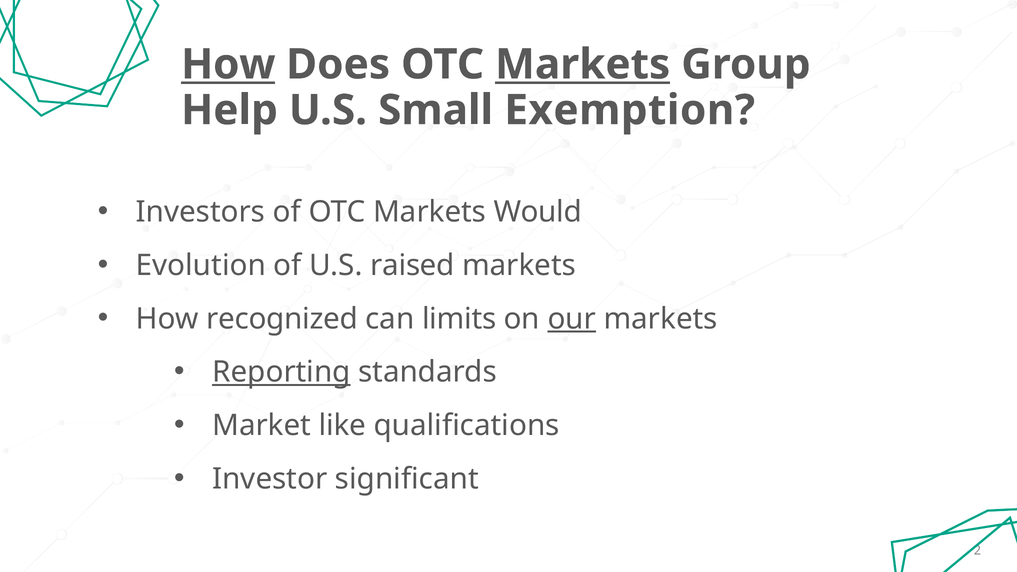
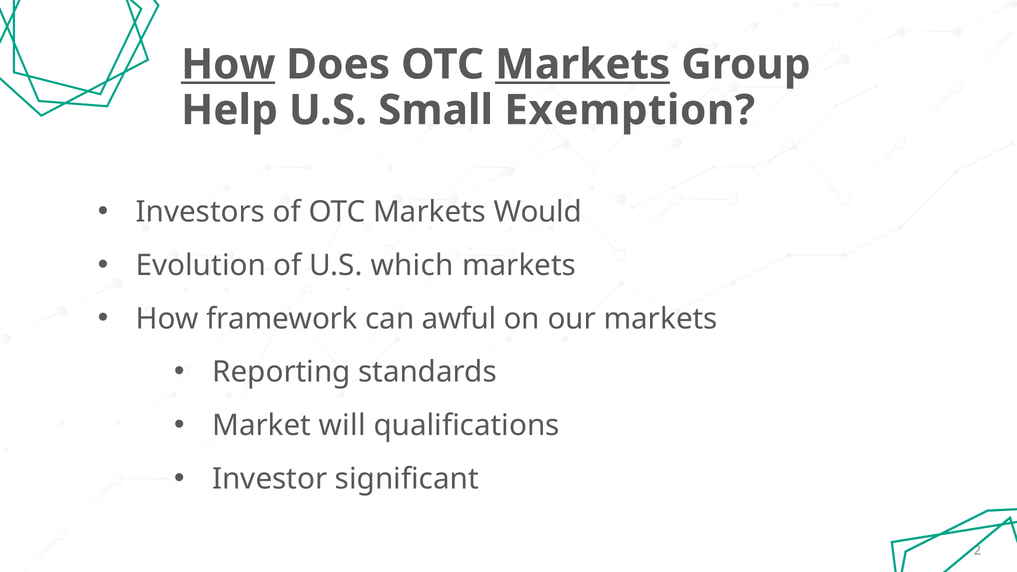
raised: raised -> which (412, 265)
recognized: recognized -> framework (282, 319)
limits: limits -> awful (459, 319)
our underline: present -> none (572, 319)
Reporting underline: present -> none (281, 372)
like: like -> will (342, 426)
